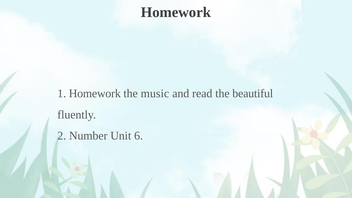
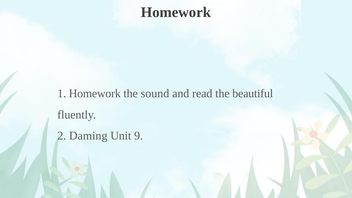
music: music -> sound (155, 94)
Number: Number -> Daming (88, 136)
6: 6 -> 9 (139, 136)
